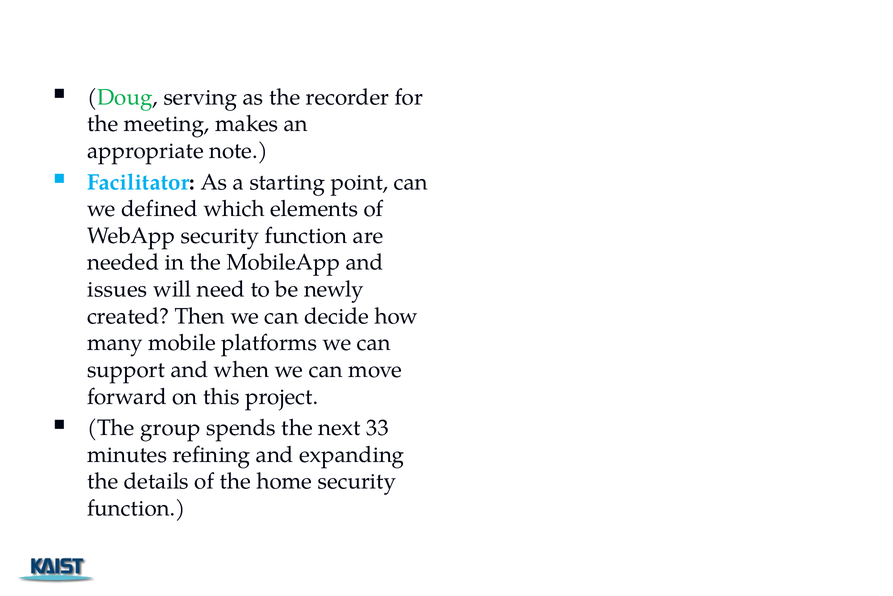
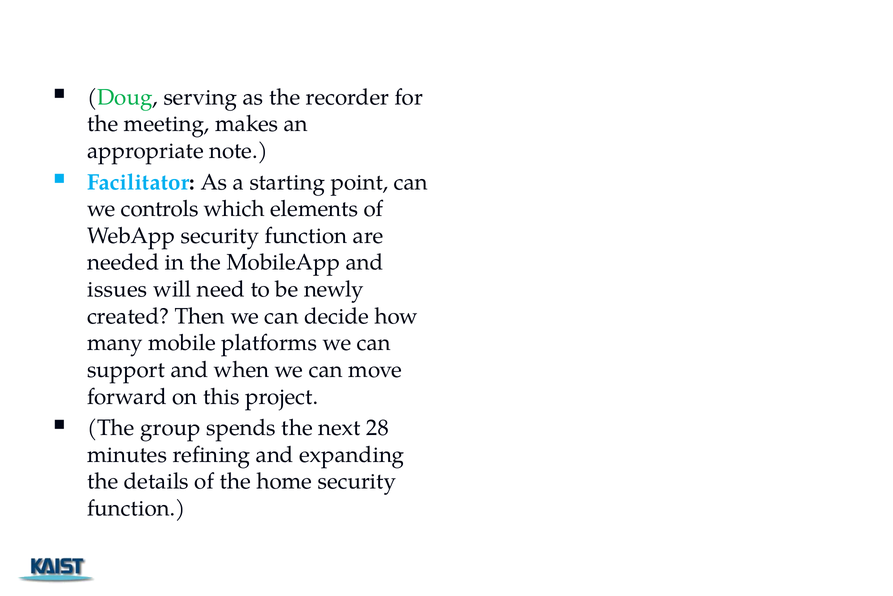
defined: defined -> controls (160, 209)
33: 33 -> 28 (378, 427)
